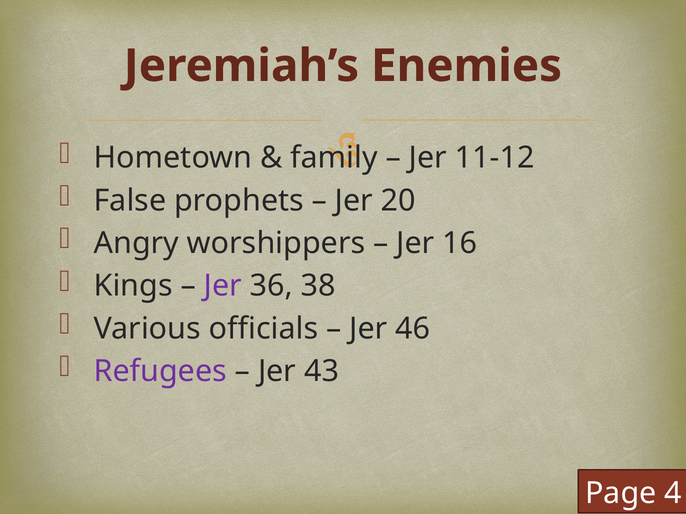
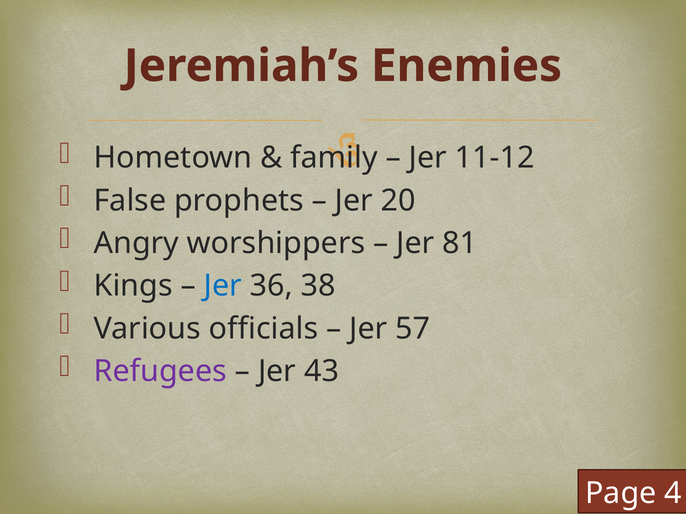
16: 16 -> 81 (460, 243)
Jer colour: purple -> blue (223, 286)
46: 46 -> 57 (413, 329)
